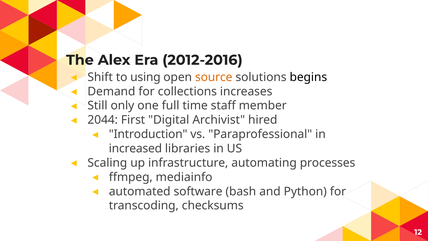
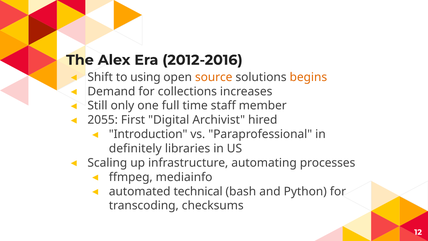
begins colour: black -> orange (308, 77)
2044: 2044 -> 2055 (103, 120)
increased: increased -> definitely (135, 148)
software: software -> technical (198, 191)
